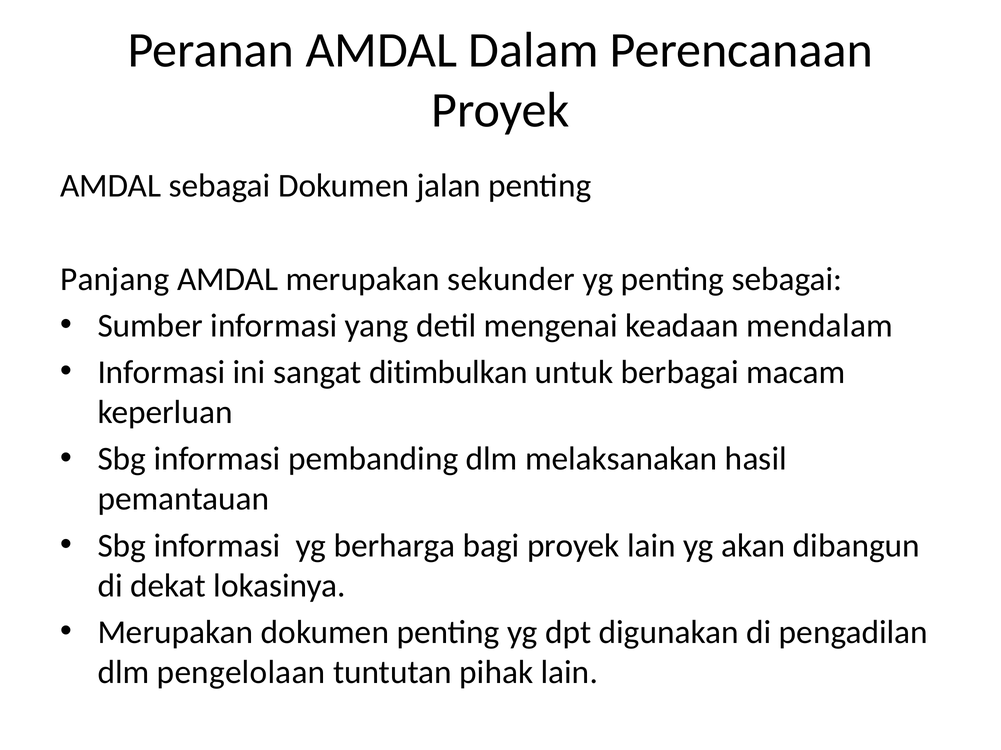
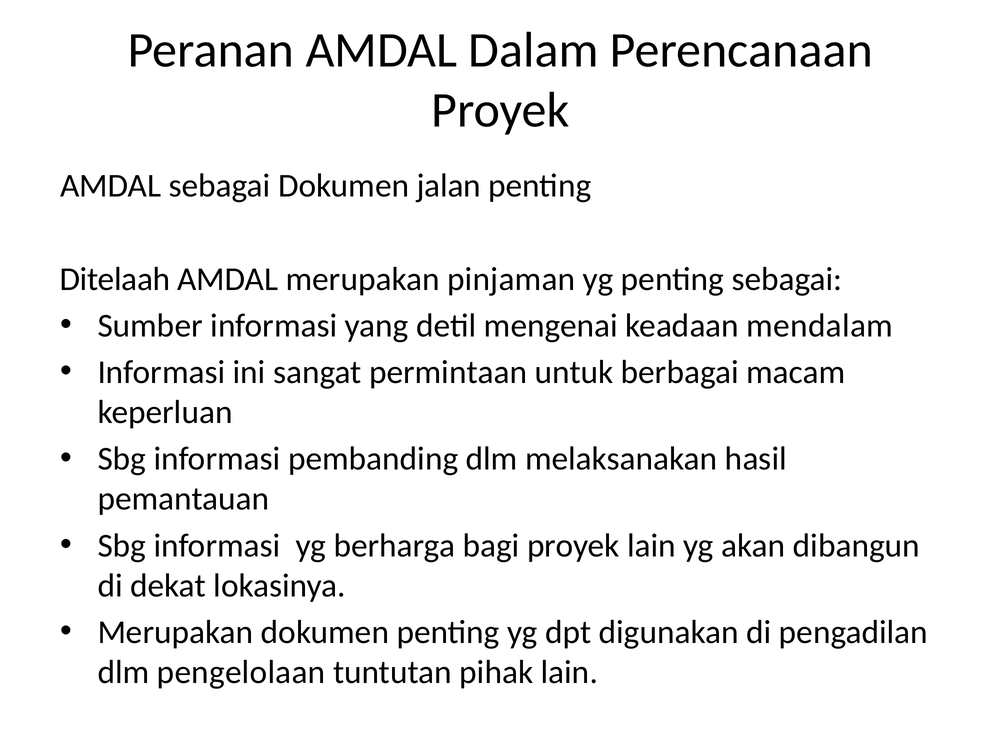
Panjang: Panjang -> Ditelaah (115, 279)
sekunder: sekunder -> pinjaman (511, 279)
ditimbulkan: ditimbulkan -> permintaan (448, 373)
